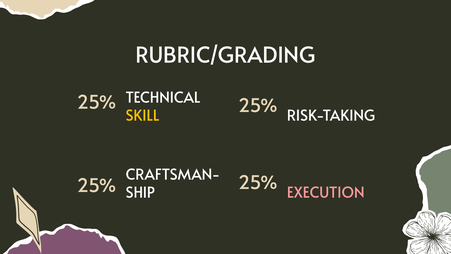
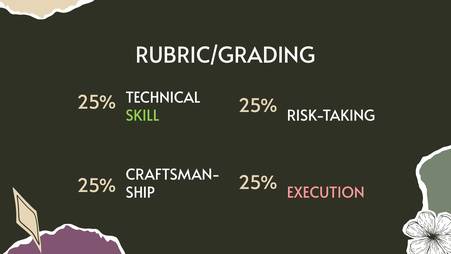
SKILL colour: yellow -> light green (142, 116)
